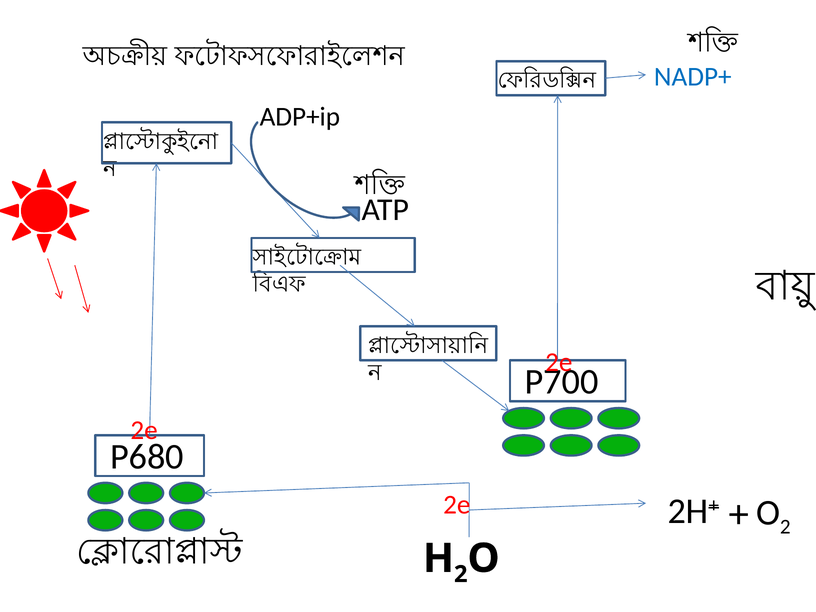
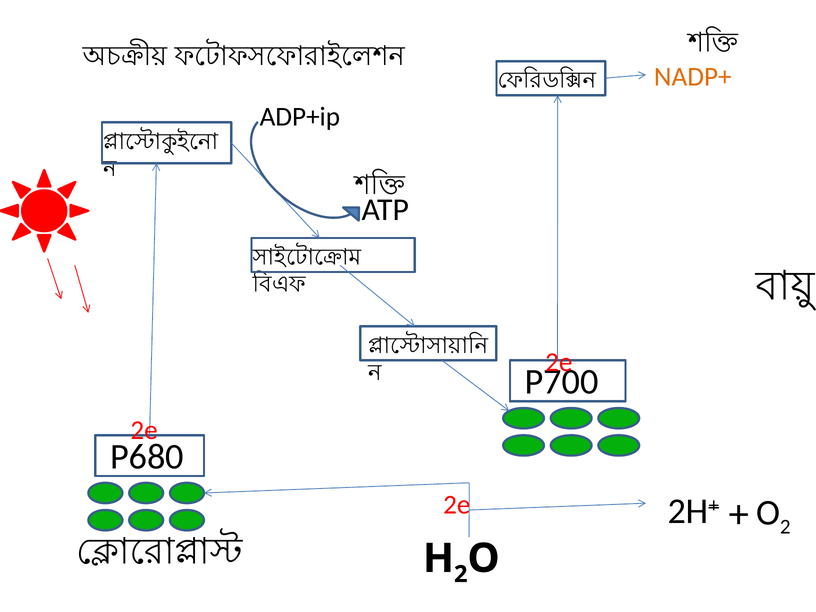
NADP+ colour: blue -> orange (693, 77)
